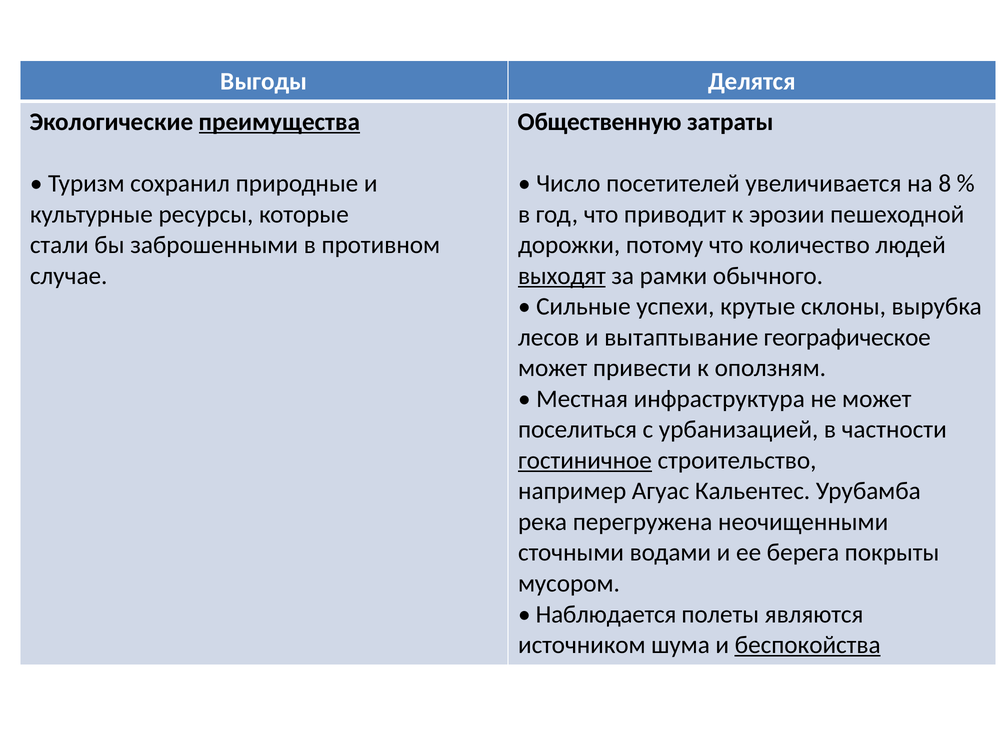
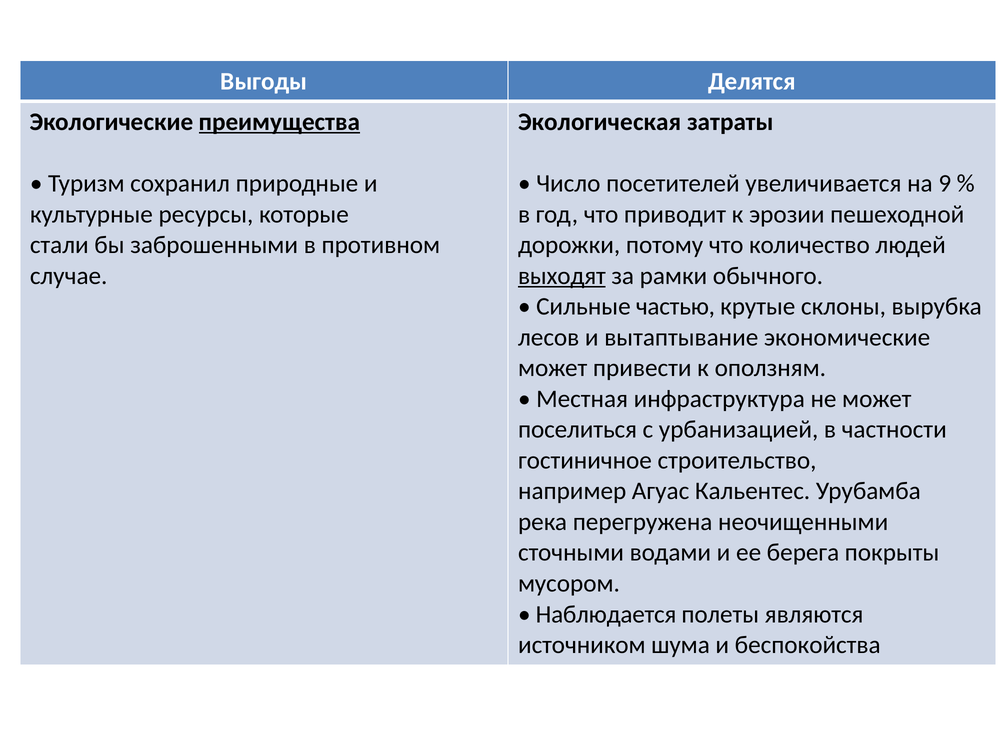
Общественную: Общественную -> Экологическая (600, 122)
8: 8 -> 9 (945, 184)
успехи: успехи -> частью (675, 307)
географическое: географическое -> экономические (847, 337)
гостиничное underline: present -> none (585, 460)
беспокойства underline: present -> none (808, 645)
